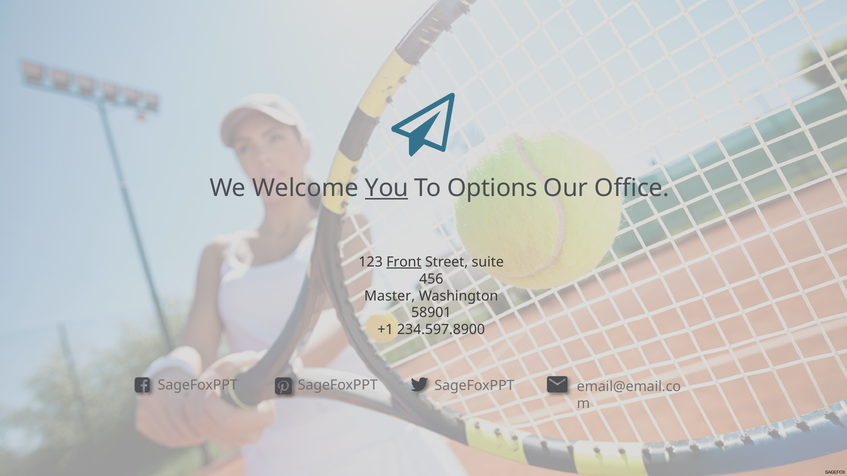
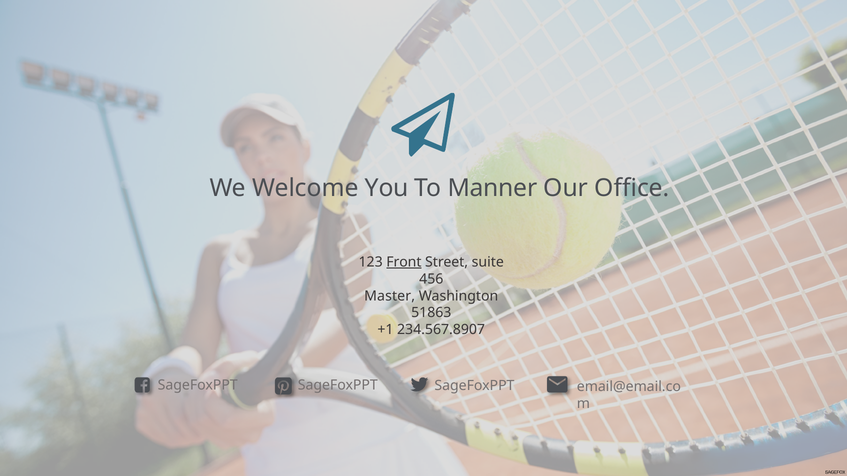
You underline: present -> none (387, 188)
Options: Options -> Manner (492, 188)
58901: 58901 -> 51863 (431, 313)
234.597.8900: 234.597.8900 -> 234.567.8907 (441, 330)
